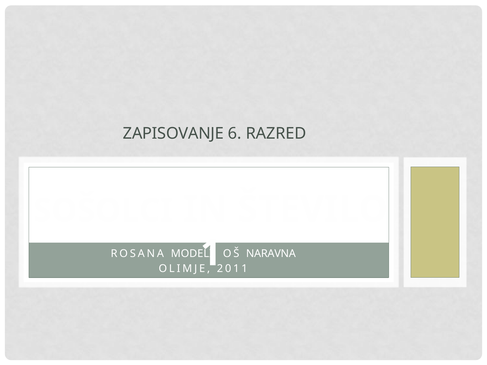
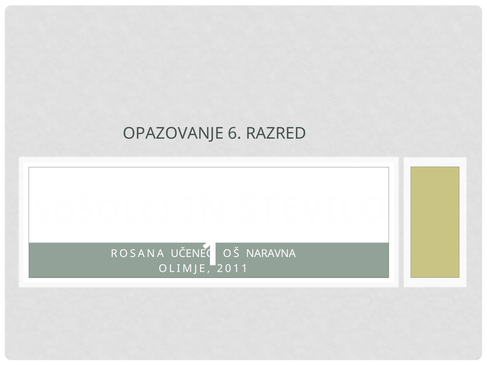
ZAPISOVANJE: ZAPISOVANJE -> OPAZOVANJE (173, 134)
MODELI: MODELI -> UČENEC (193, 254)
